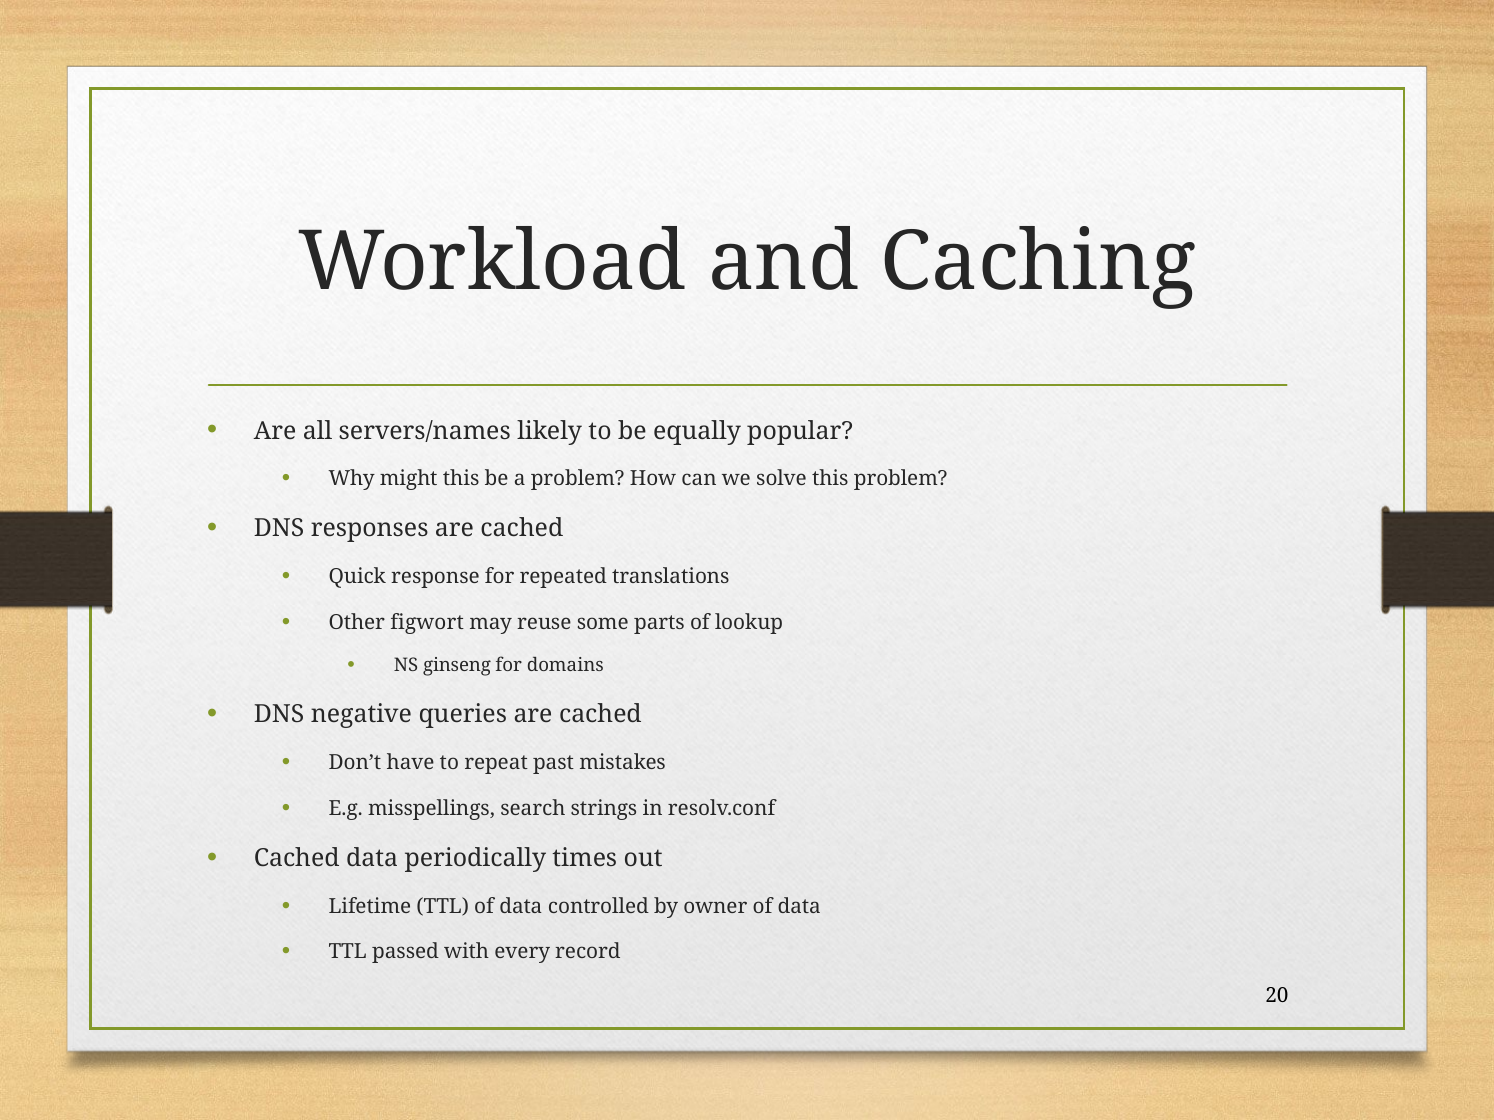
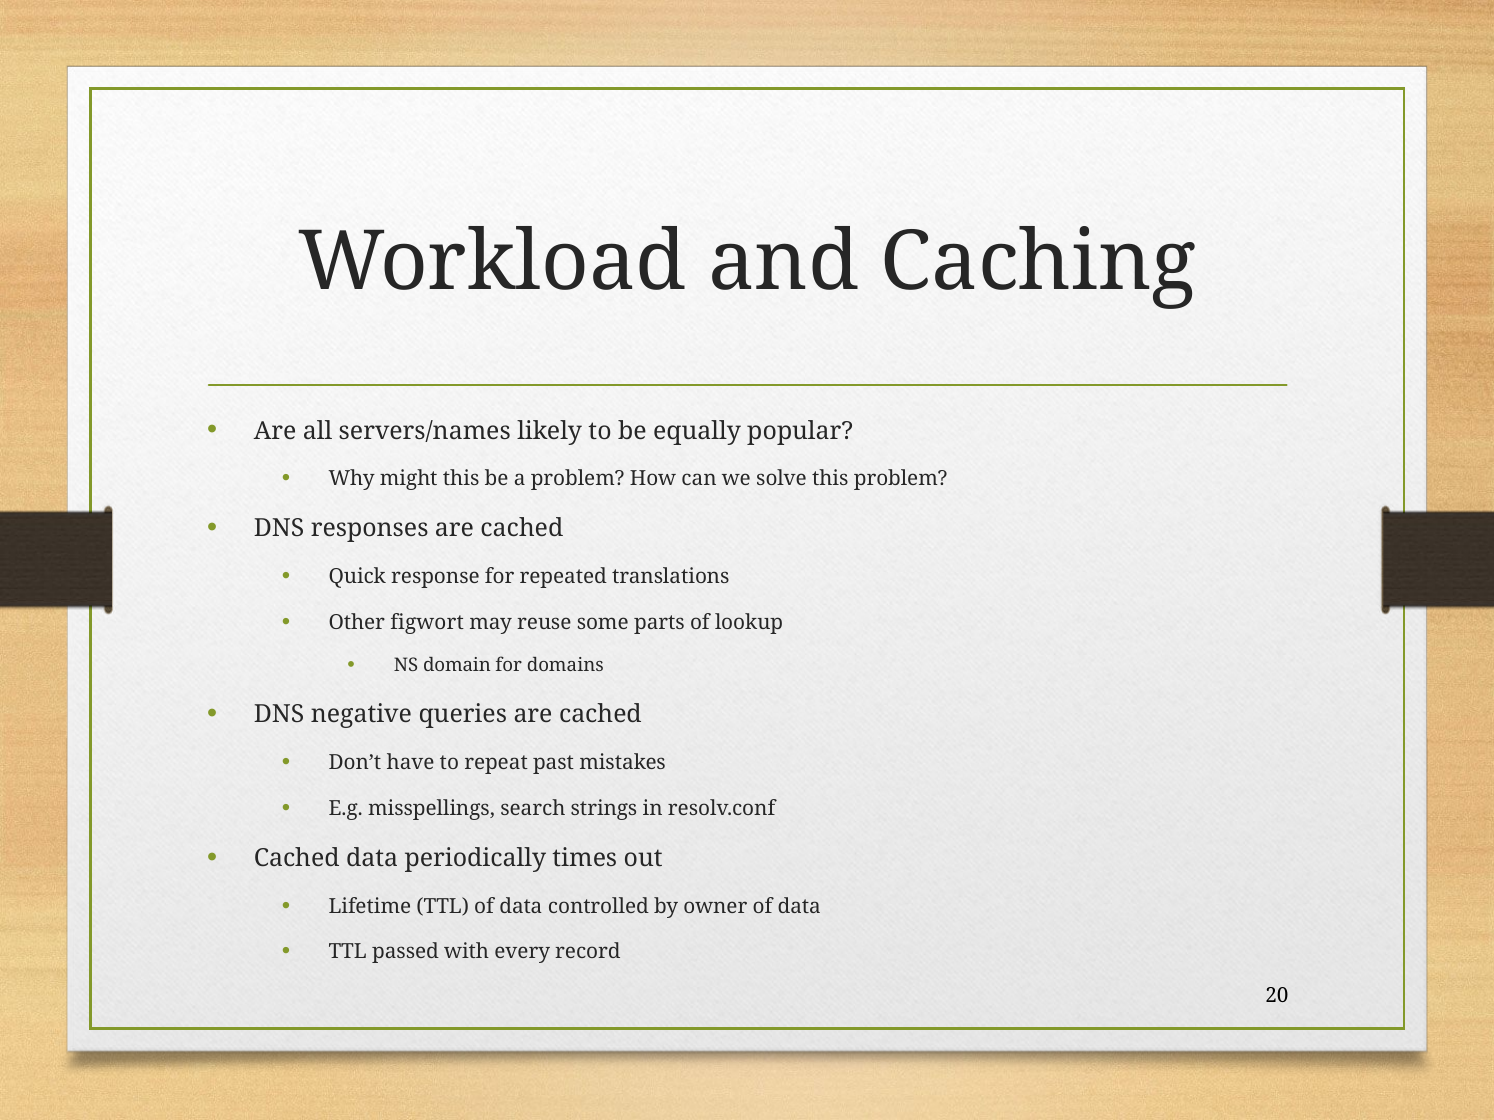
ginseng: ginseng -> domain (457, 666)
